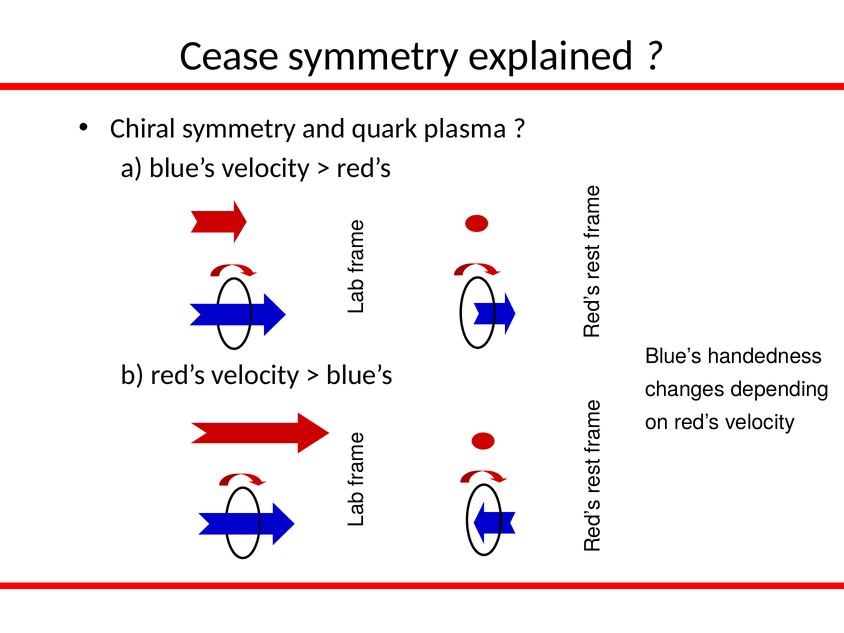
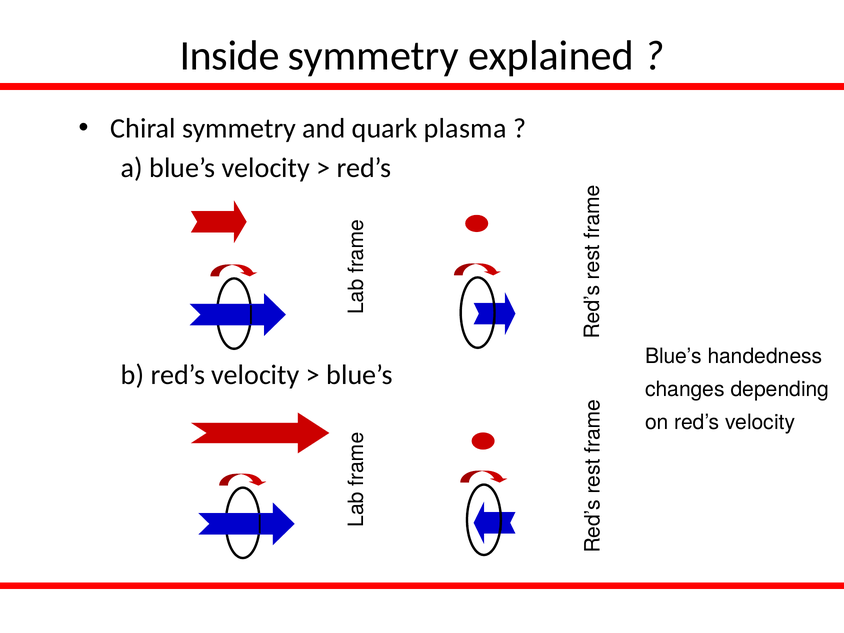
Cease: Cease -> Inside (230, 56)
